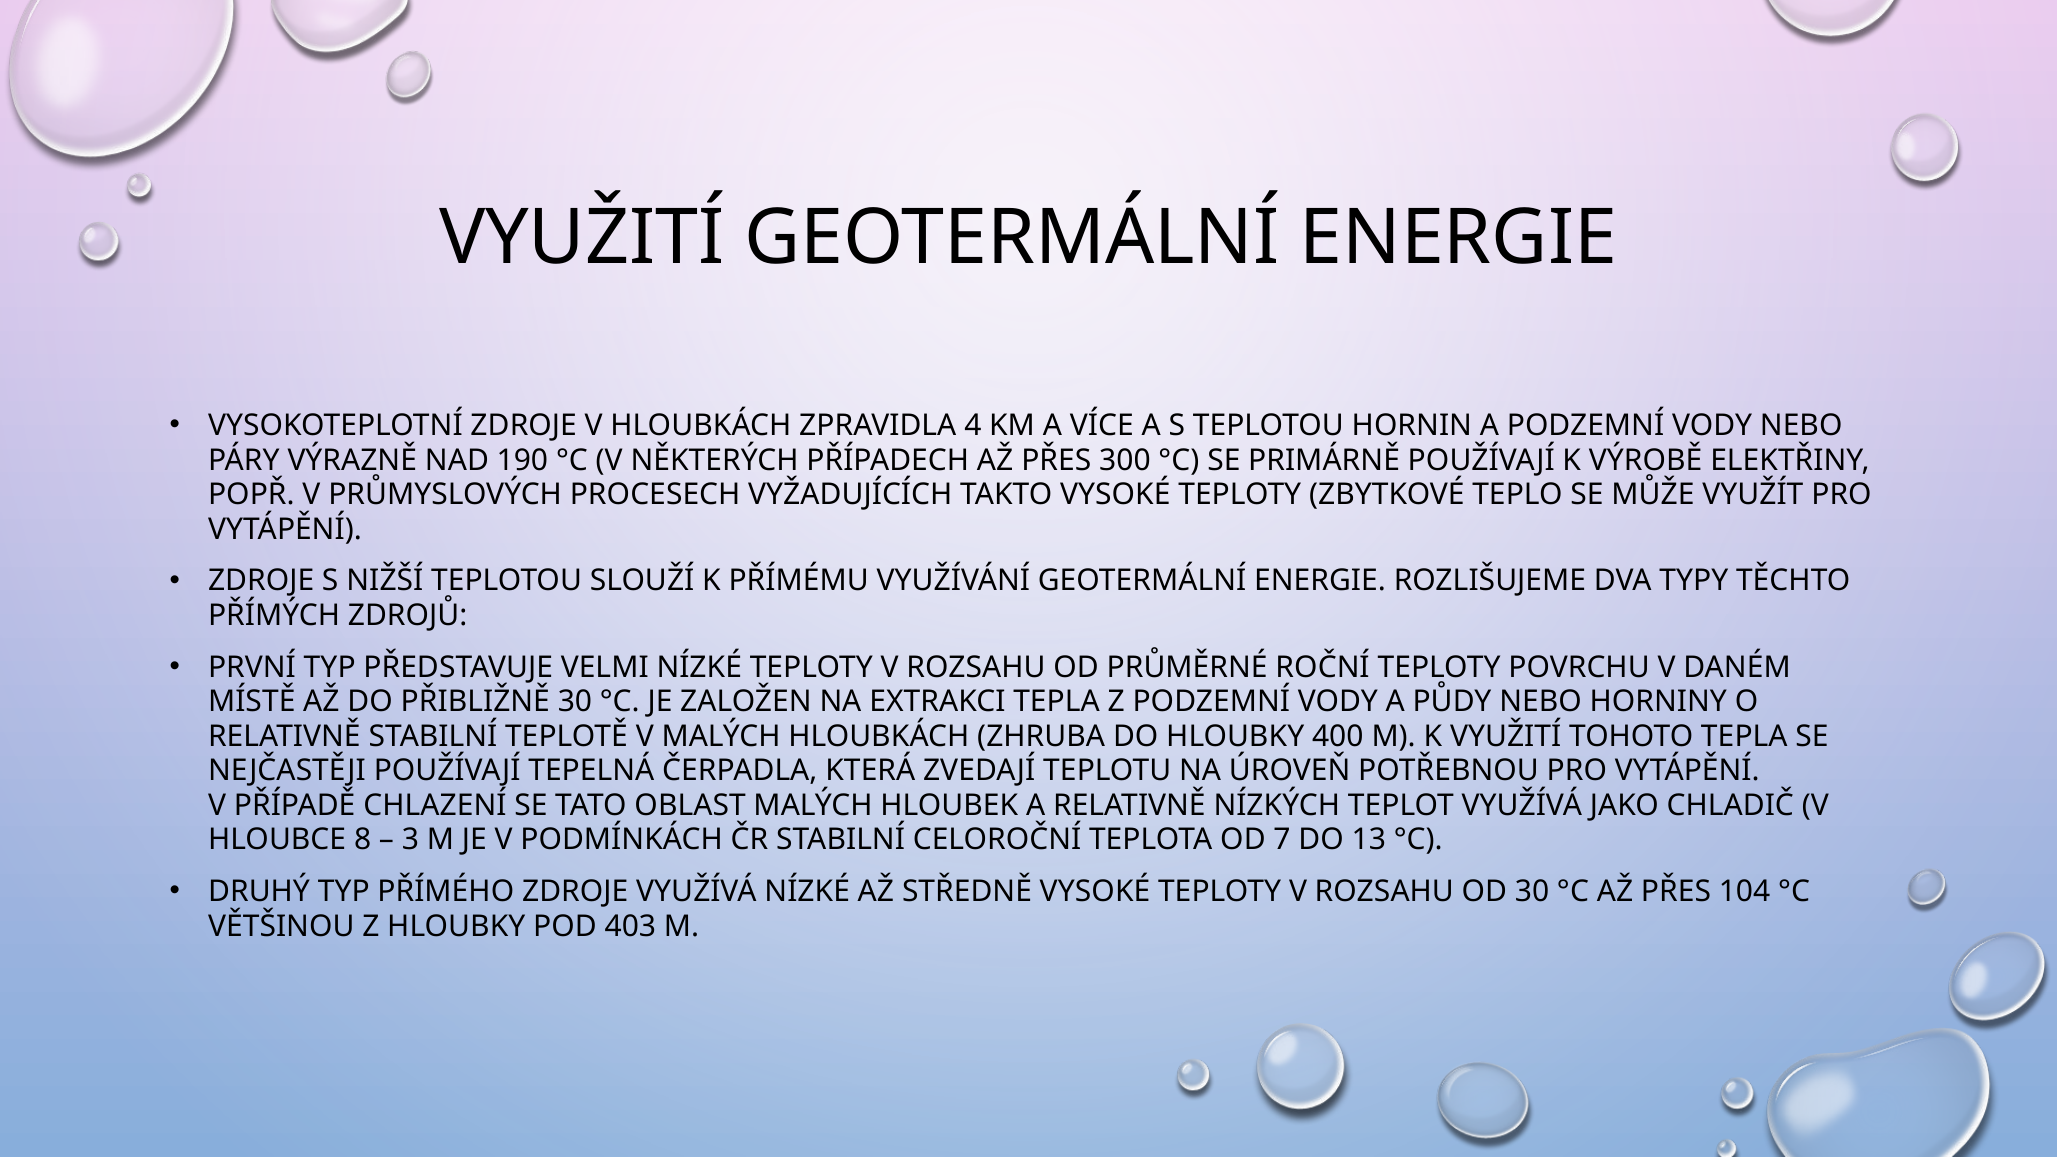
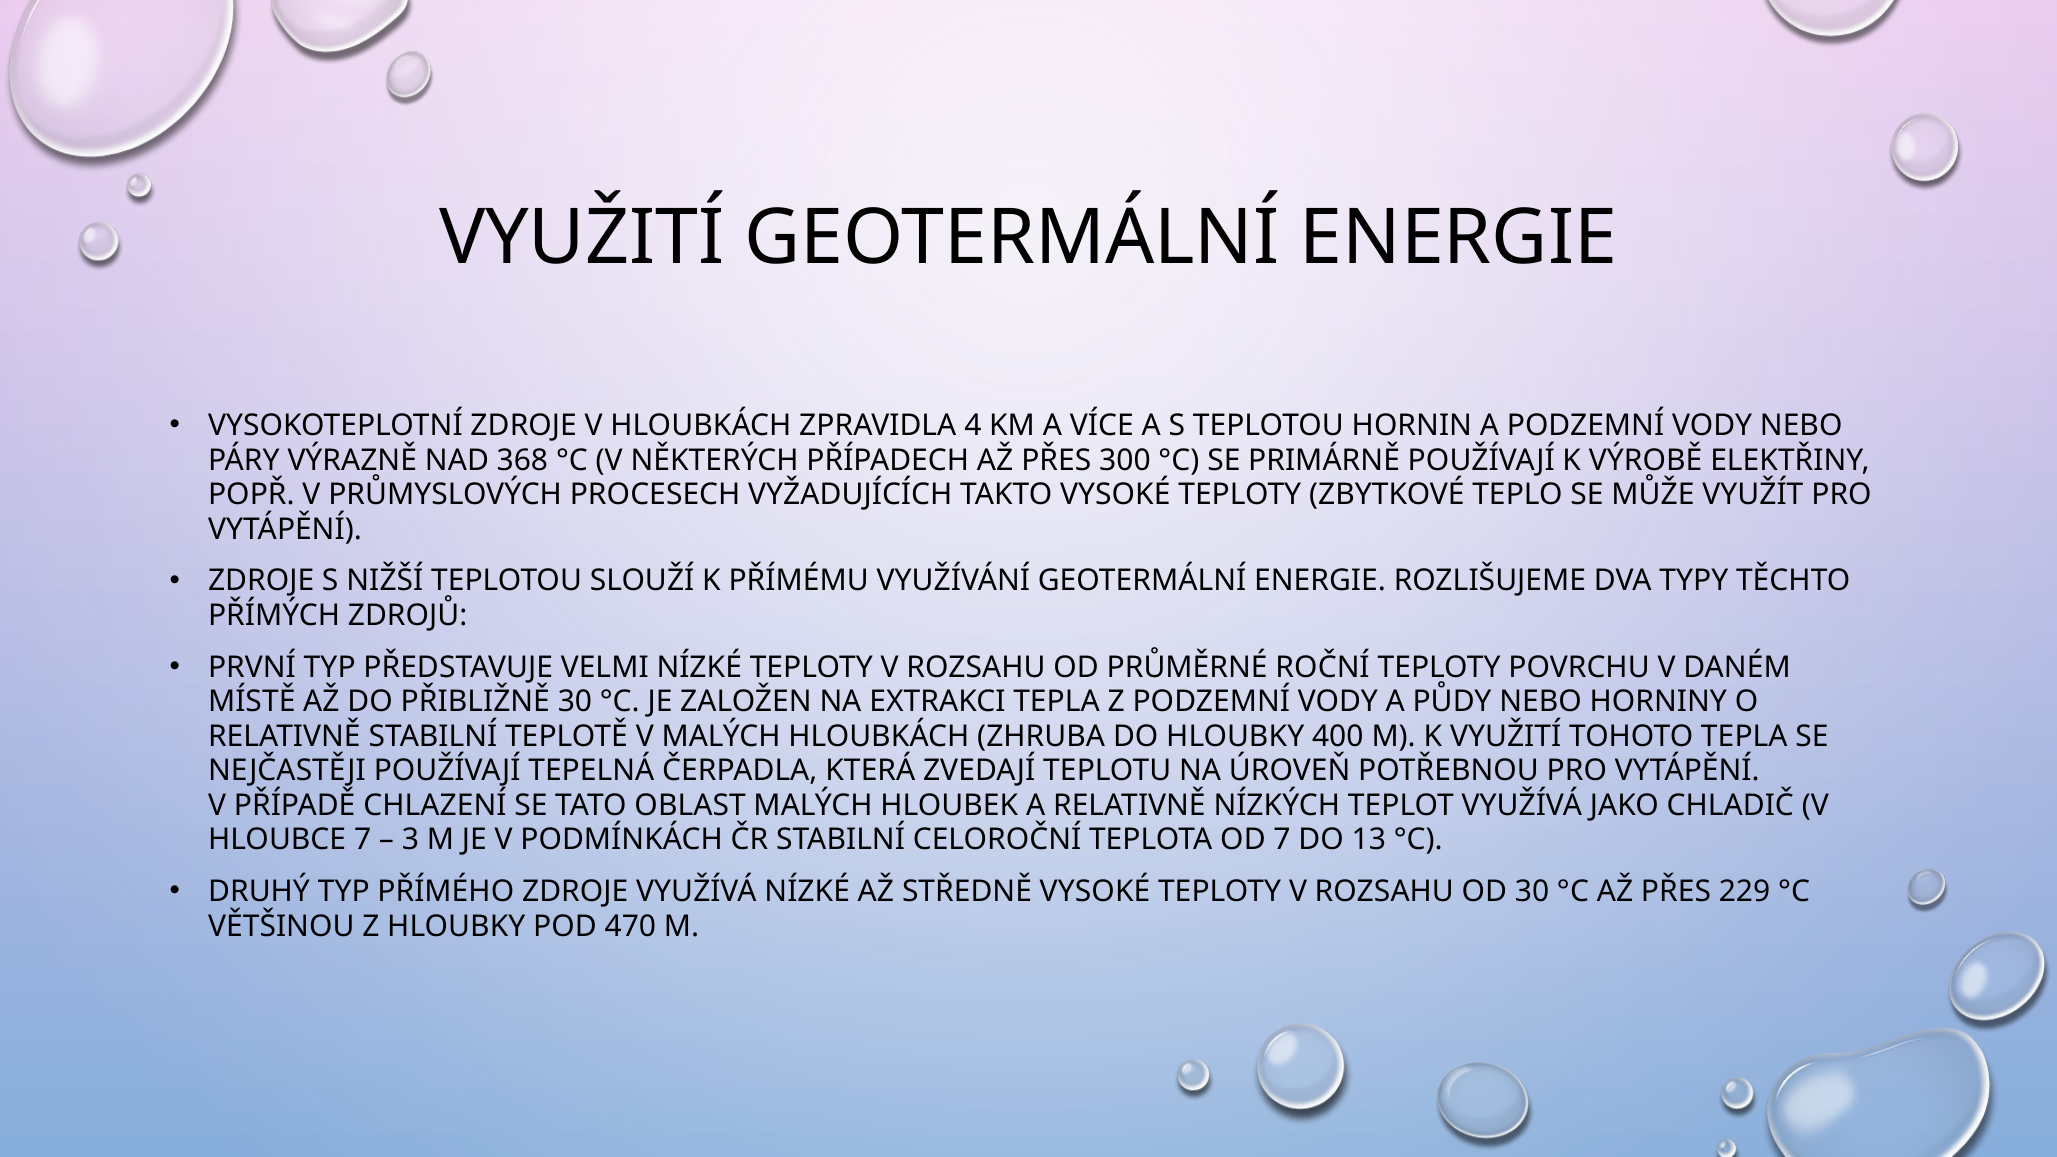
190: 190 -> 368 (522, 460)
HLOUBCE 8: 8 -> 7 (363, 840)
104: 104 -> 229 (1745, 892)
403: 403 -> 470 (630, 926)
